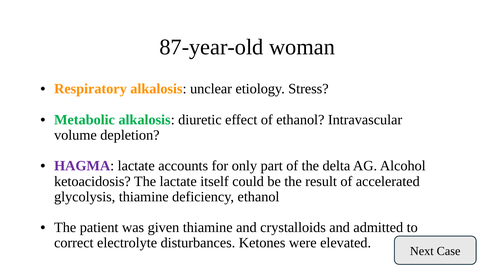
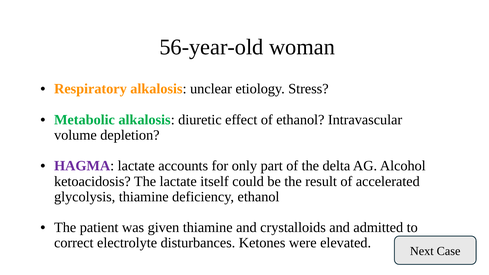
87-year-old: 87-year-old -> 56-year-old (211, 47)
